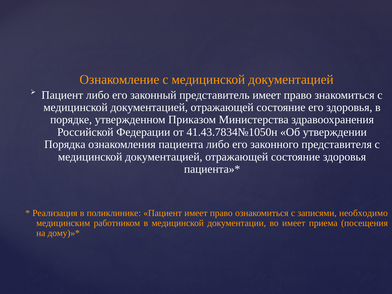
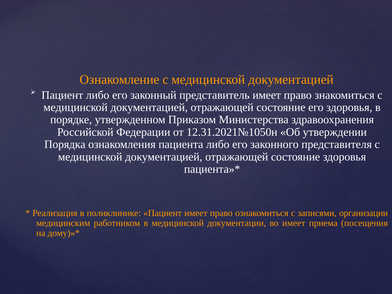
41.43.7834№1050н: 41.43.7834№1050н -> 12.31.2021№1050н (232, 132)
необходимо: необходимо -> организации (364, 213)
